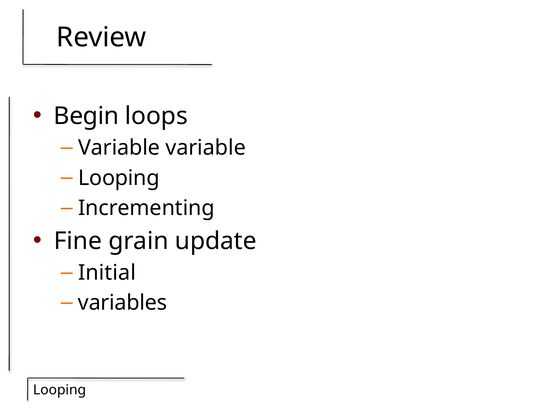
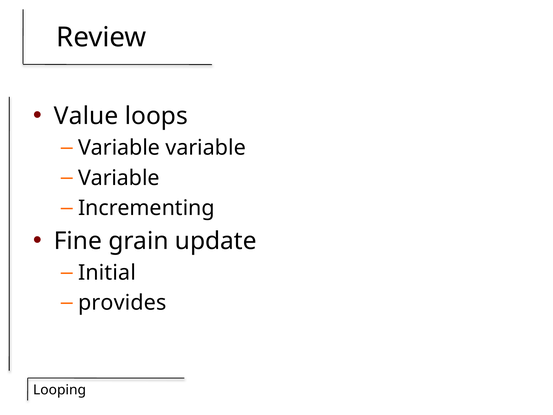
Begin: Begin -> Value (86, 116)
Looping: Looping -> Variable (119, 178)
variables: variables -> provides (122, 303)
